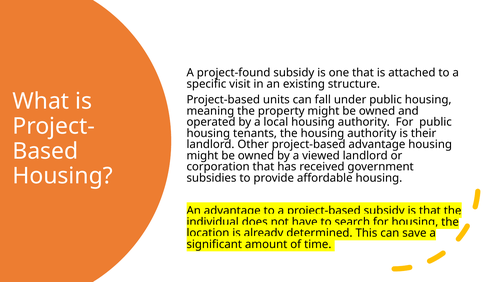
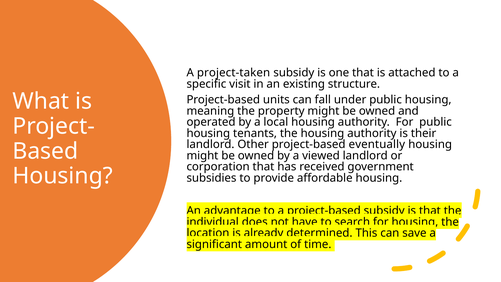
project-found: project-found -> project-taken (234, 73)
project-based advantage: advantage -> eventually (377, 144)
